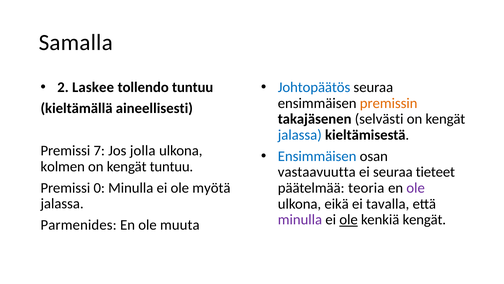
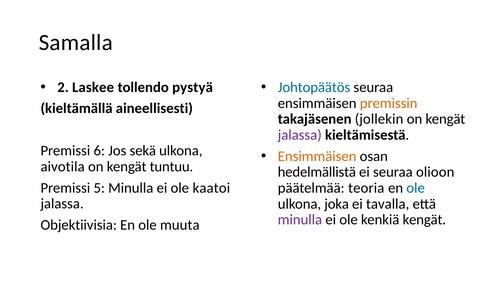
tollendo tuntuu: tuntuu -> pystyä (193, 87)
selvästi: selvästi -> jollekin (379, 119)
jalassa colour: blue -> purple (300, 135)
7: 7 -> 6 (99, 150)
jolla: jolla -> sekä (143, 150)
Ensimmäisen colour: blue -> orange (317, 156)
kolmen: kolmen -> aivotila (63, 166)
vastaavuutta: vastaavuutta -> hedelmällistä (317, 172)
tieteet: tieteet -> olioon (435, 172)
0: 0 -> 5 (99, 188)
myötä: myötä -> kaatoi (211, 188)
ole colour: purple -> blue (416, 188)
eikä: eikä -> joka (337, 204)
ole underline: present -> none (349, 219)
Parmenides: Parmenides -> Objektiivisia (79, 225)
